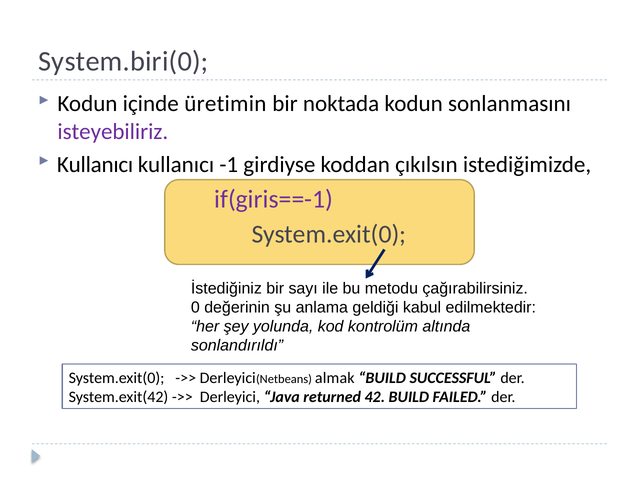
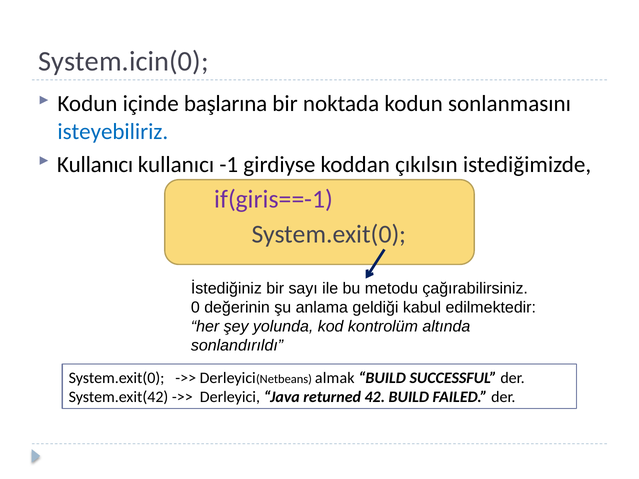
System.biri(0: System.biri(0 -> System.icin(0 (123, 62)
üretimin: üretimin -> başlarına (226, 104)
isteyebiliriz colour: purple -> blue (113, 131)
